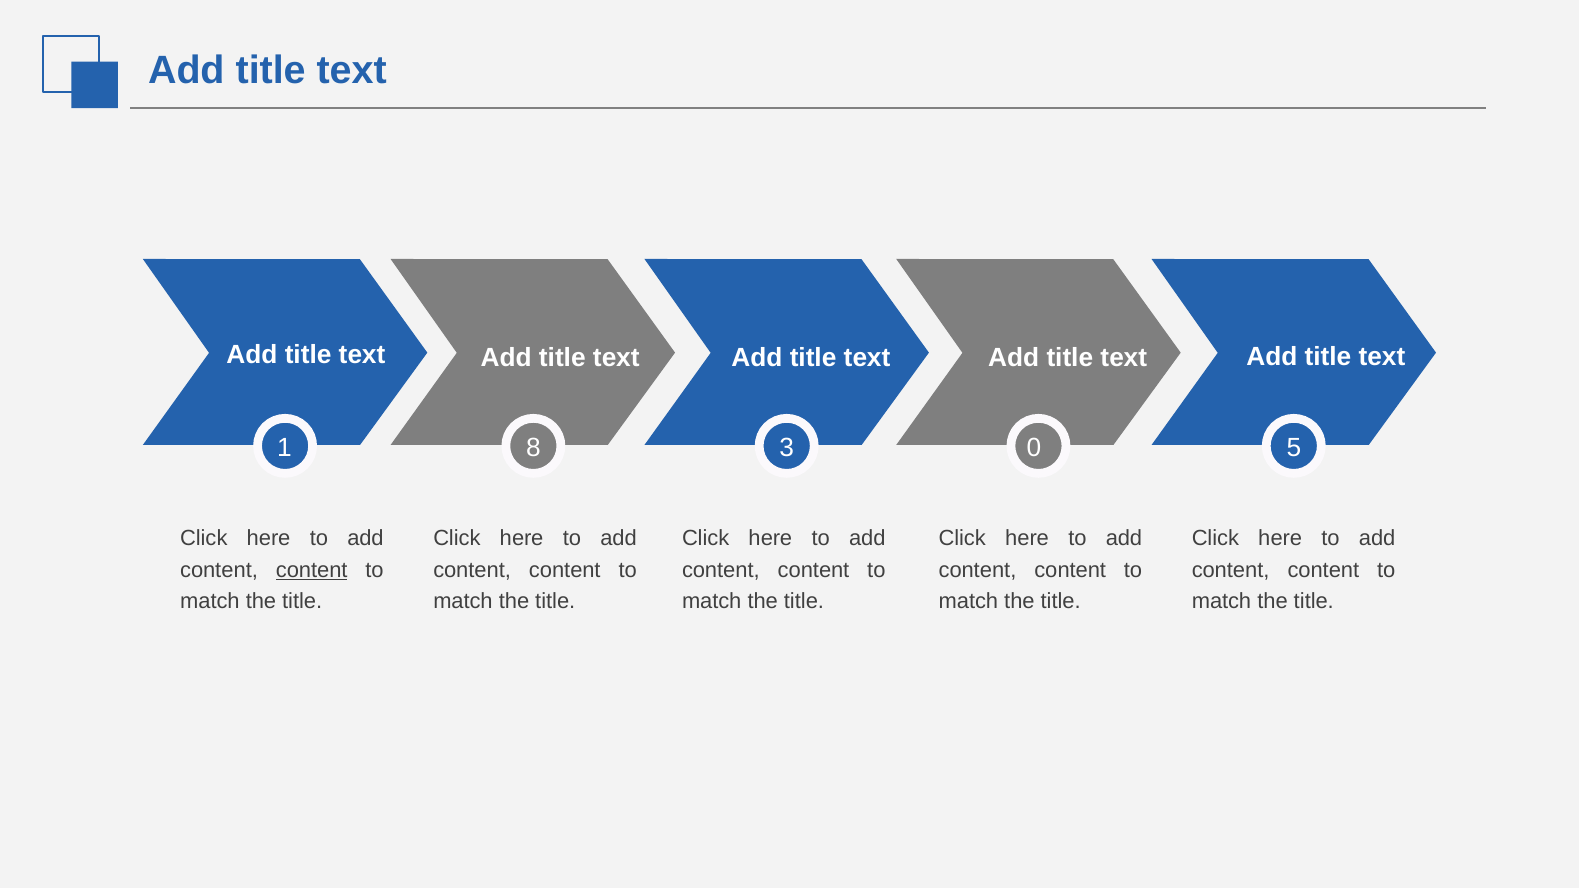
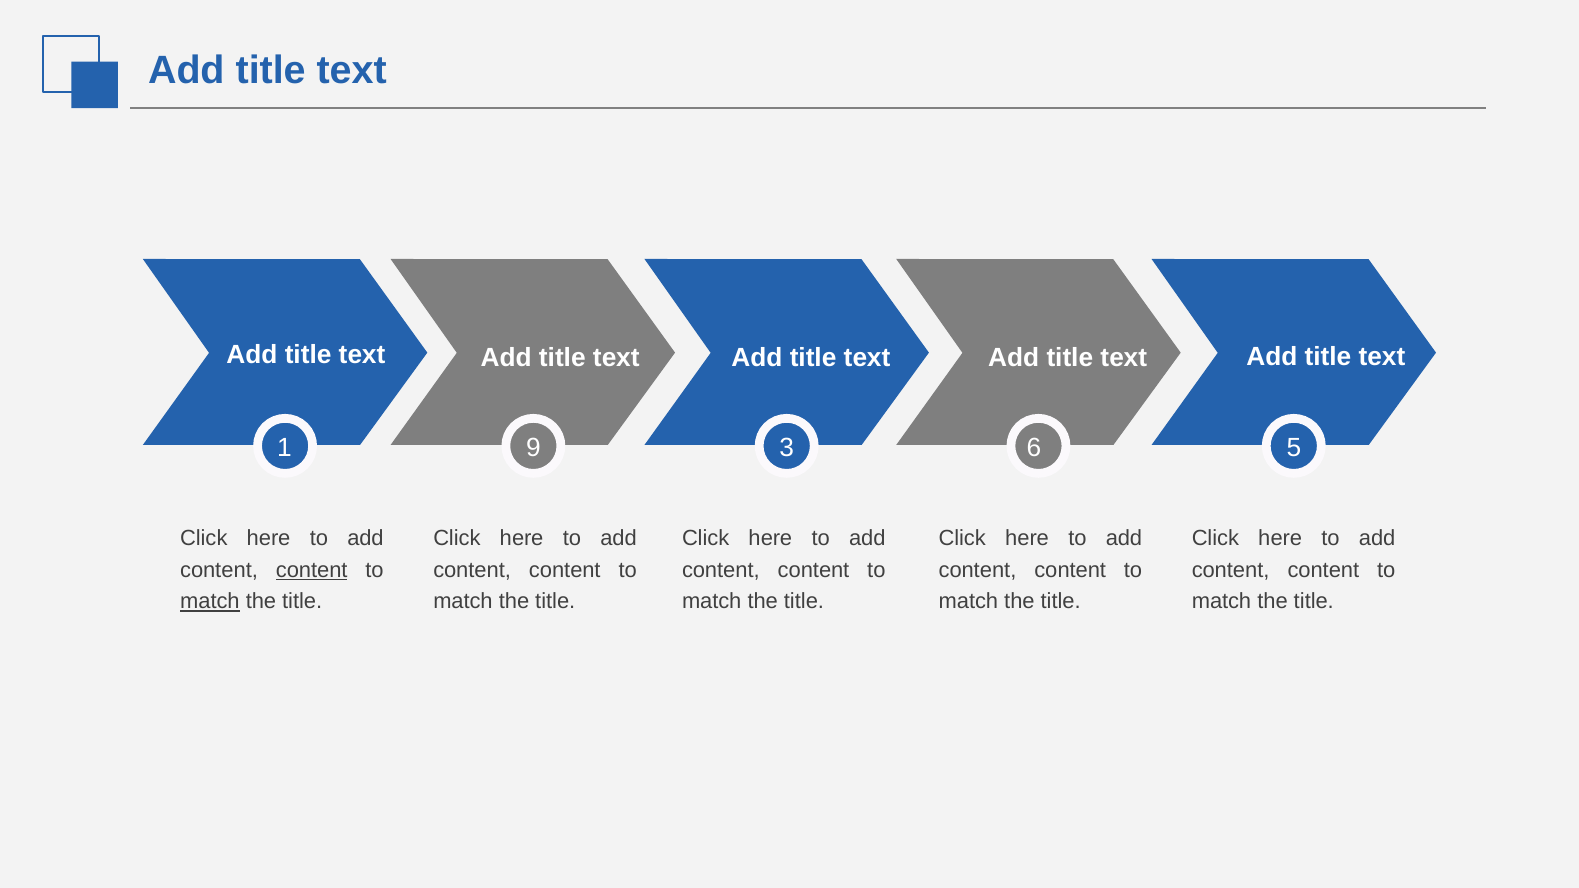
8: 8 -> 9 (533, 448)
0: 0 -> 6 (1034, 448)
match underline: none -> present (210, 602)
